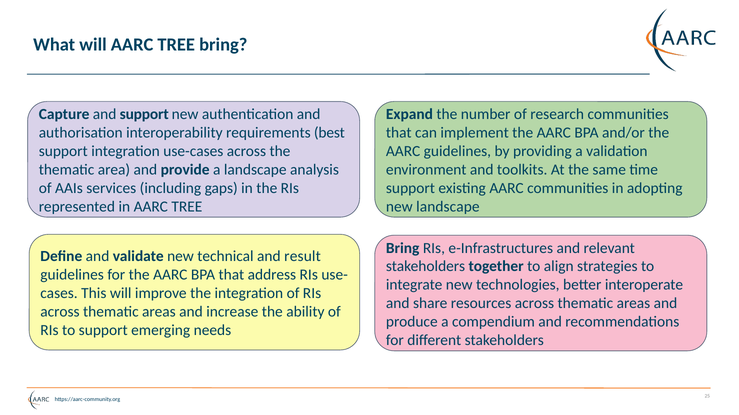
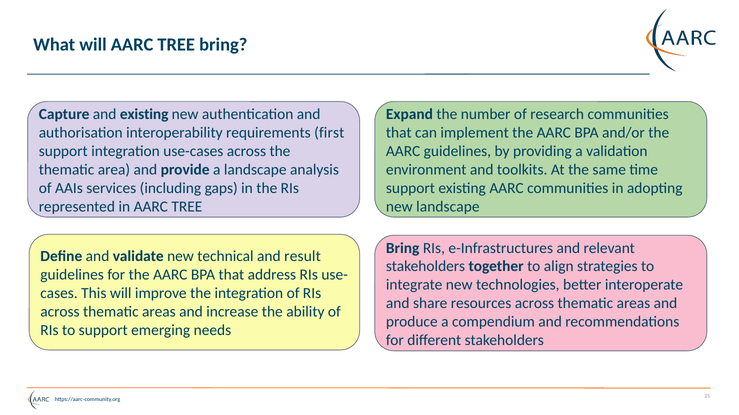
and support: support -> existing (144, 114)
best: best -> first (329, 133)
